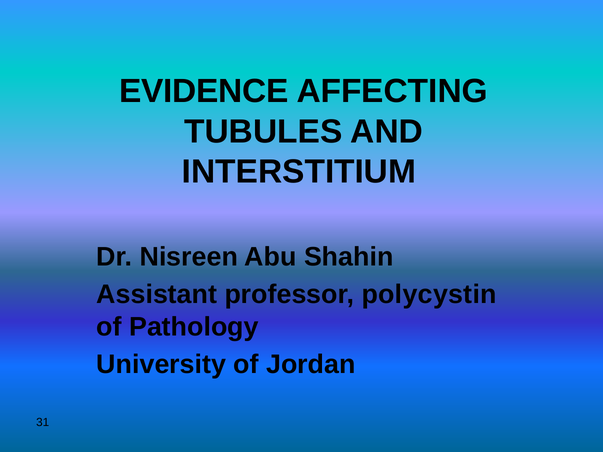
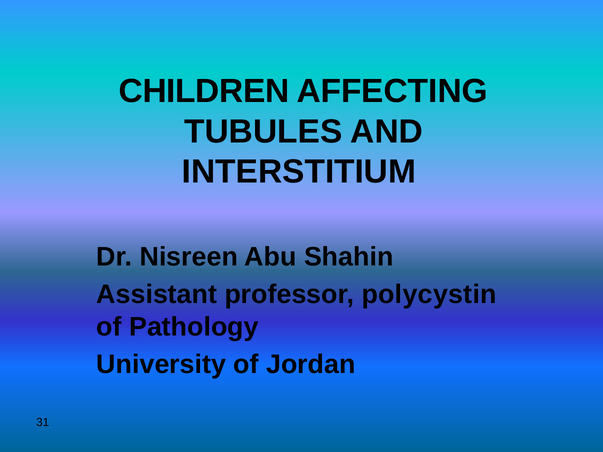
EVIDENCE: EVIDENCE -> CHILDREN (204, 91)
